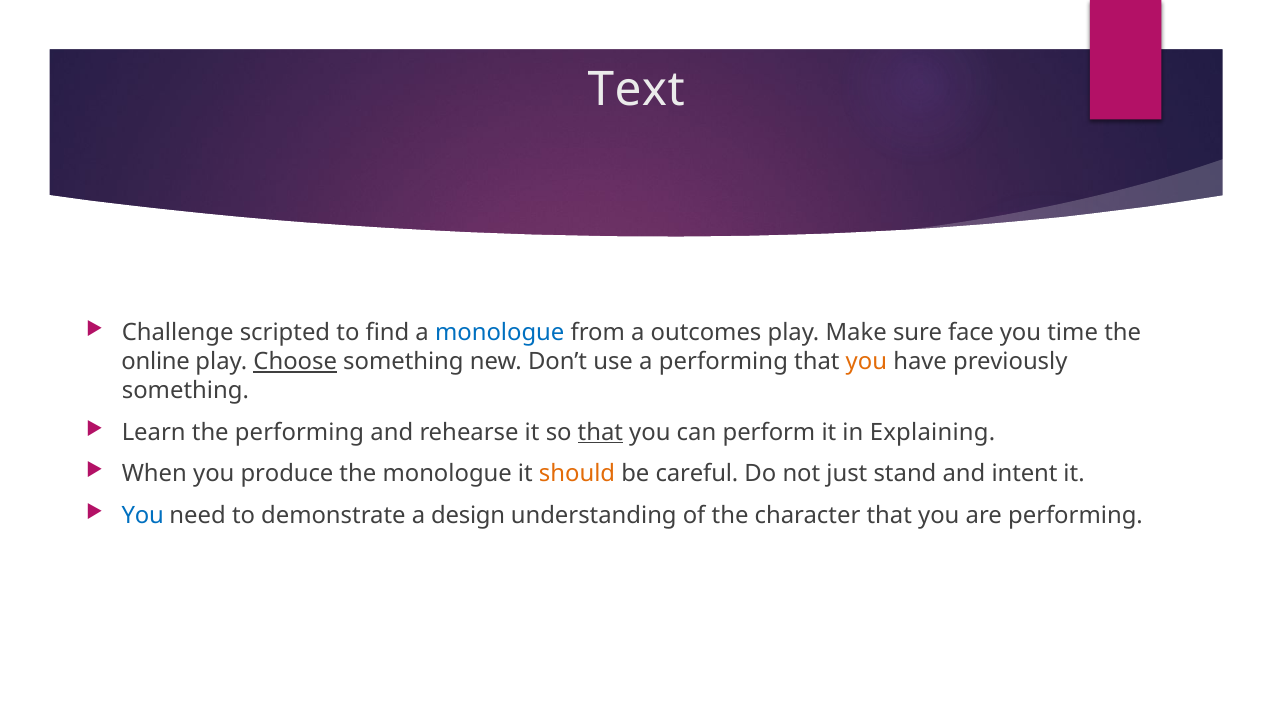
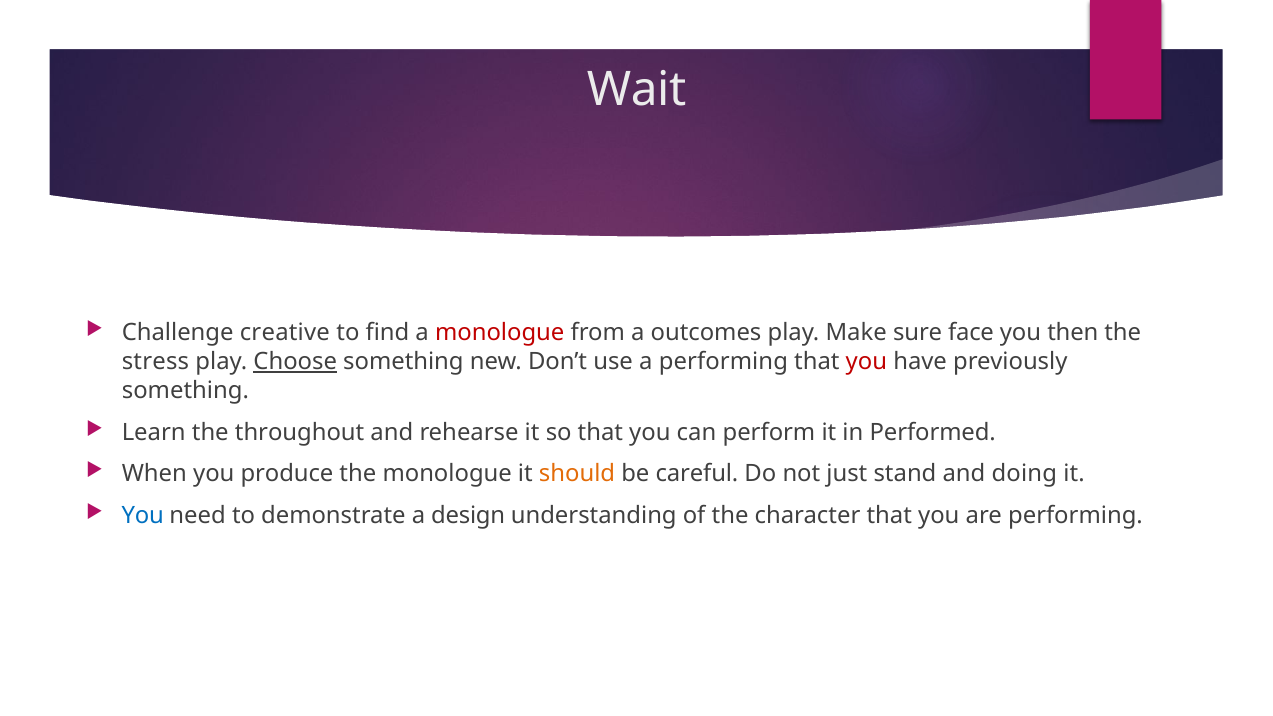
Text: Text -> Wait (637, 90)
scripted: scripted -> creative (285, 333)
monologue colour: blue -> red (500, 333)
time: time -> then (1073, 333)
online: online -> stress (155, 362)
you colour: orange -> red (866, 362)
the performing: performing -> throughout (300, 432)
that underline: present -> none (600, 432)
Explaining: Explaining -> Performed (933, 432)
intent: intent -> doing (1024, 474)
